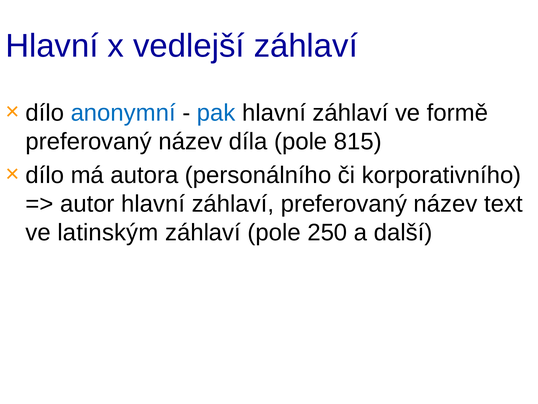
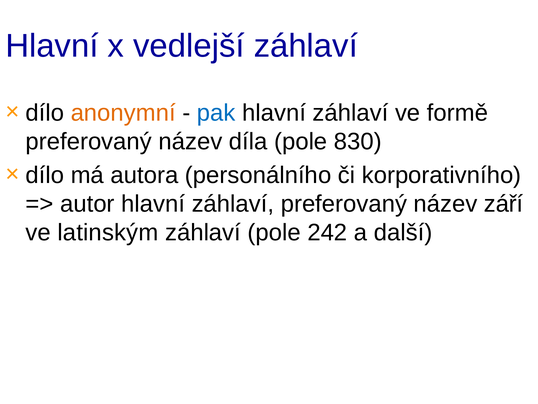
anonymní colour: blue -> orange (123, 113)
815: 815 -> 830 (358, 142)
text: text -> září (504, 204)
250: 250 -> 242 (327, 232)
